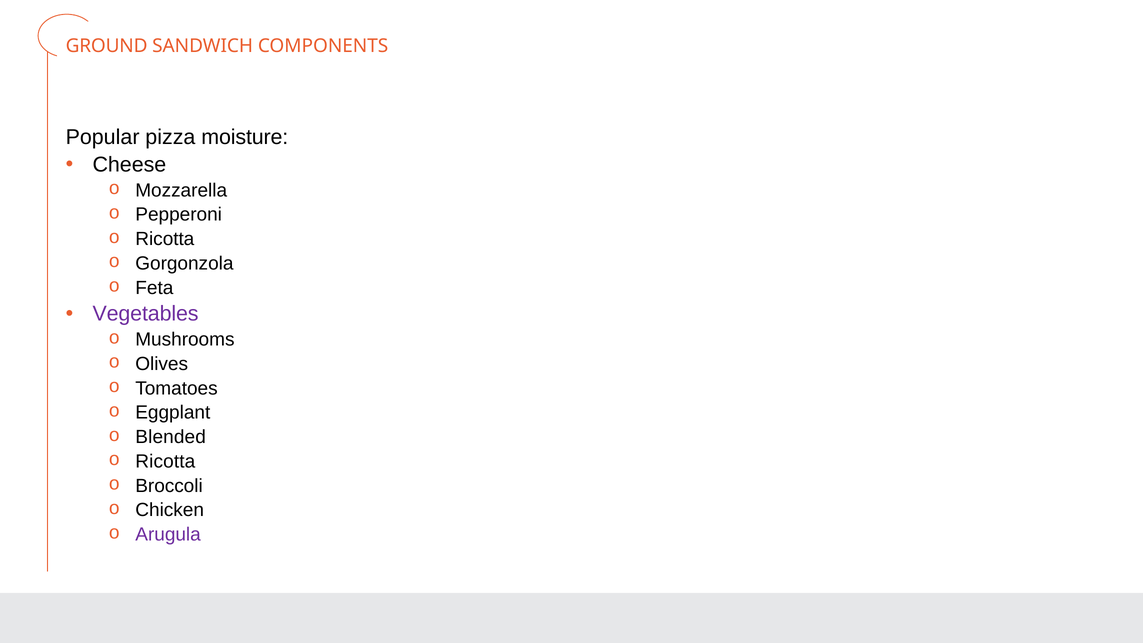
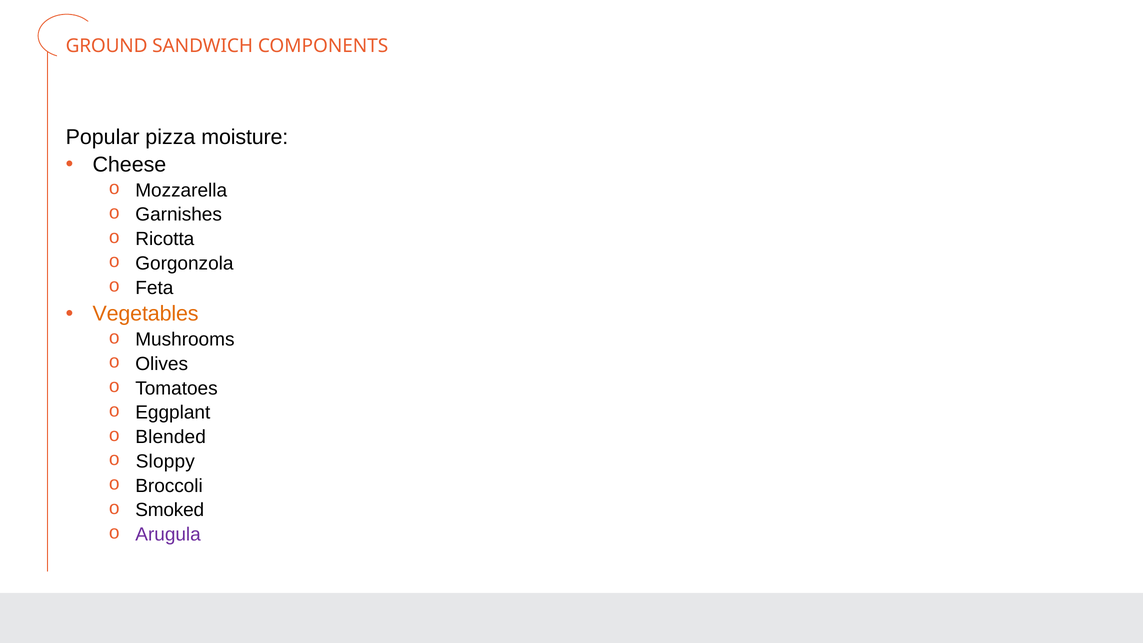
Pepperoni: Pepperoni -> Garnishes (179, 215)
Vegetables colour: purple -> orange (146, 314)
Ricotta: Ricotta -> Sloppy (165, 461)
Chicken: Chicken -> Smoked (170, 510)
